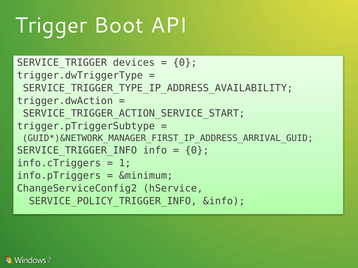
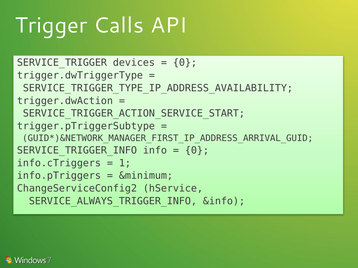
Boot: Boot -> Calls (119, 25)
SERVICE_POLICY_TRIGGER_INFO: SERVICE_POLICY_TRIGGER_INFO -> SERVICE_ALWAYS_TRIGGER_INFO (113, 201)
